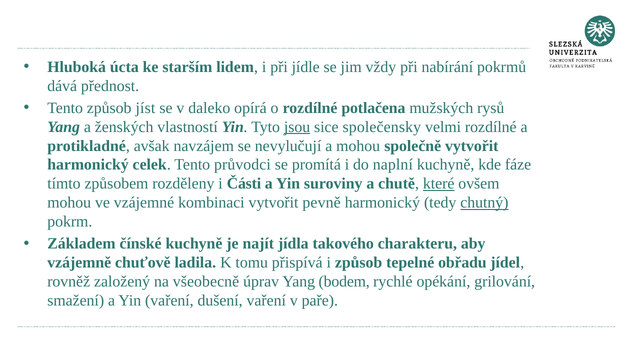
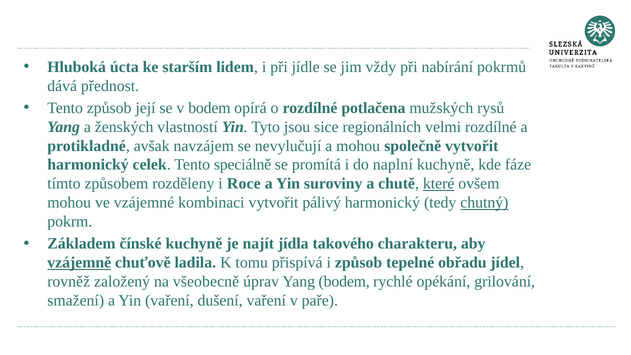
jíst: jíst -> její (146, 108)
v daleko: daleko -> bodem (209, 108)
jsou underline: present -> none (297, 127)
společensky: společensky -> regionálních (382, 127)
průvodci: průvodci -> speciálně (243, 165)
Části: Části -> Roce (244, 184)
pevně: pevně -> pálivý (322, 203)
vzájemně underline: none -> present (79, 263)
